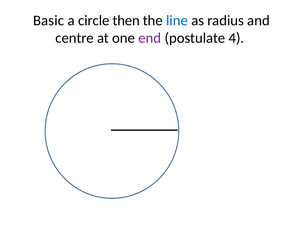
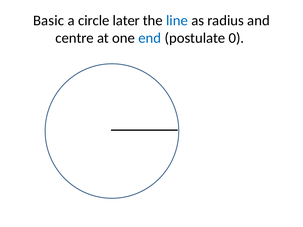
then: then -> later (126, 20)
end colour: purple -> blue (150, 38)
4: 4 -> 0 (236, 38)
